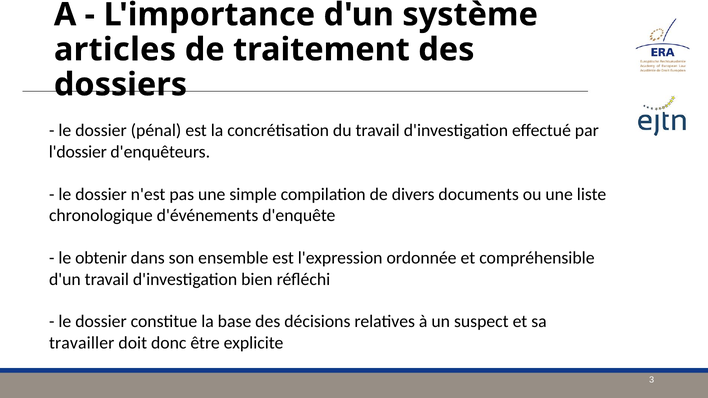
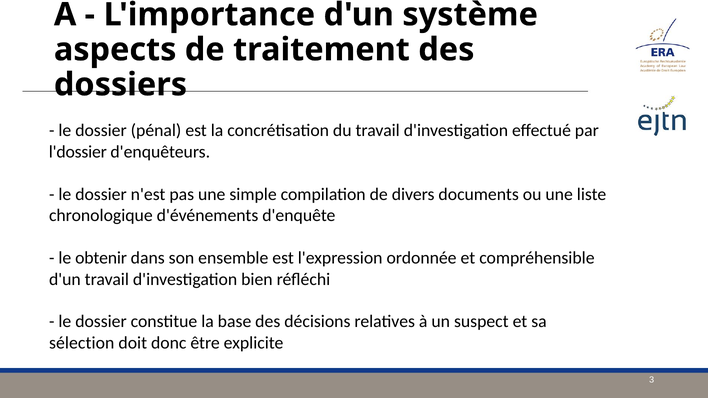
articles: articles -> aspects (115, 50)
travailler: travailler -> sélection (82, 343)
